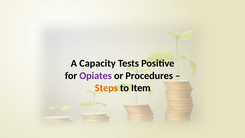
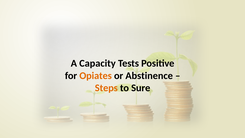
Opiates colour: purple -> orange (96, 76)
Procedures: Procedures -> Abstinence (149, 76)
Item: Item -> Sure (141, 88)
